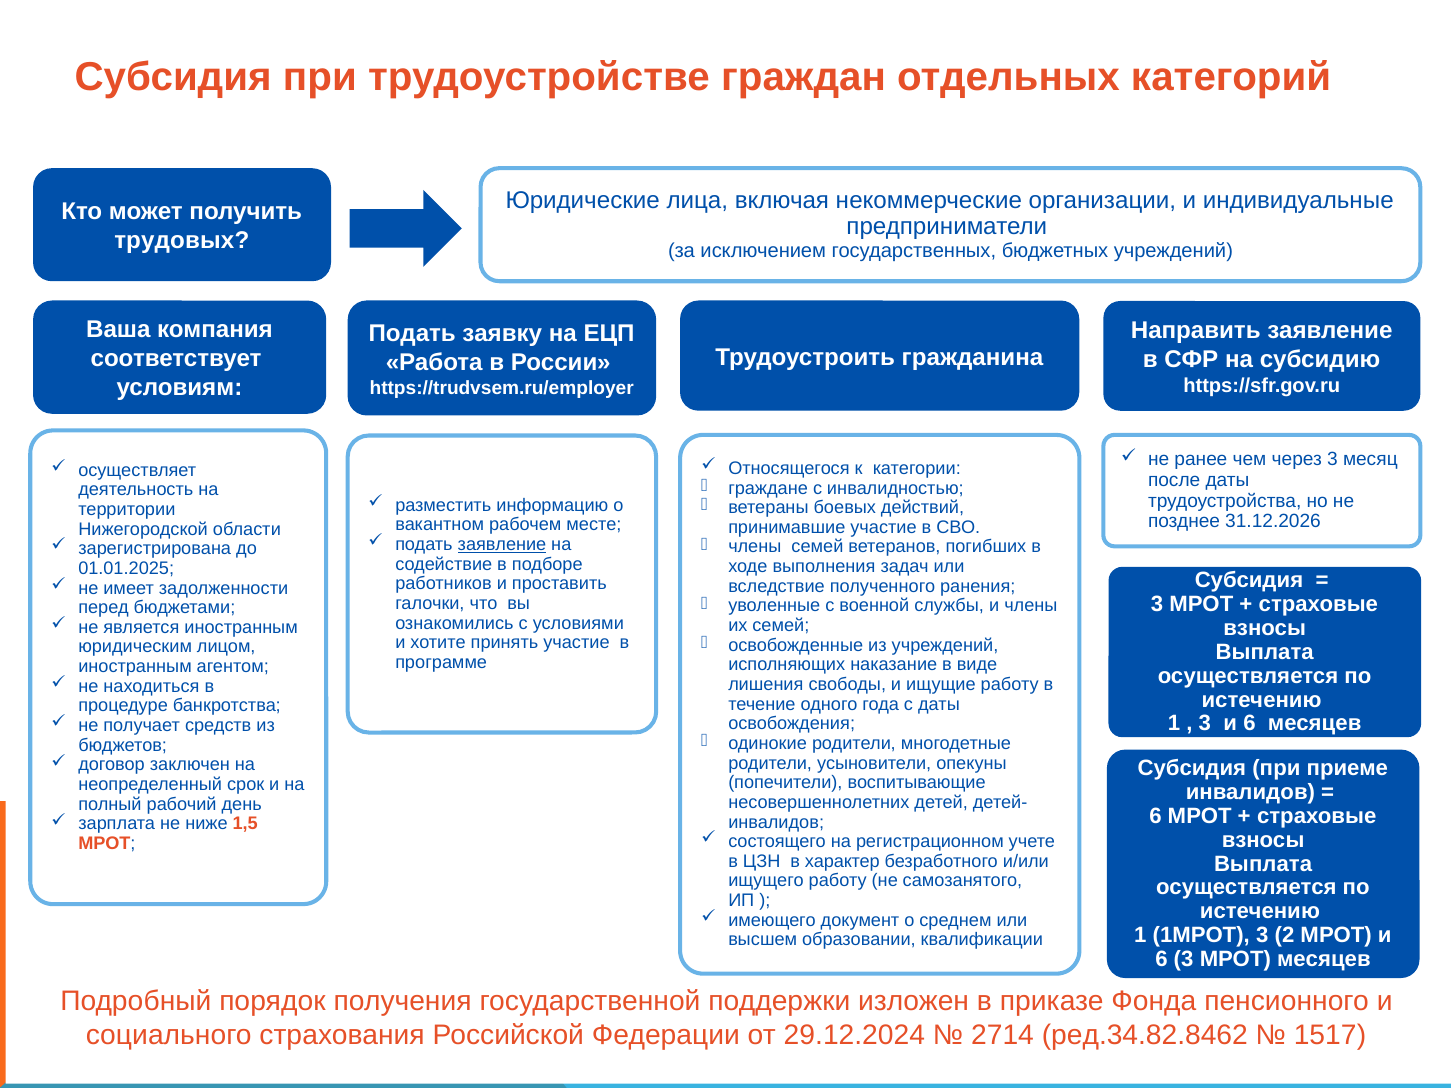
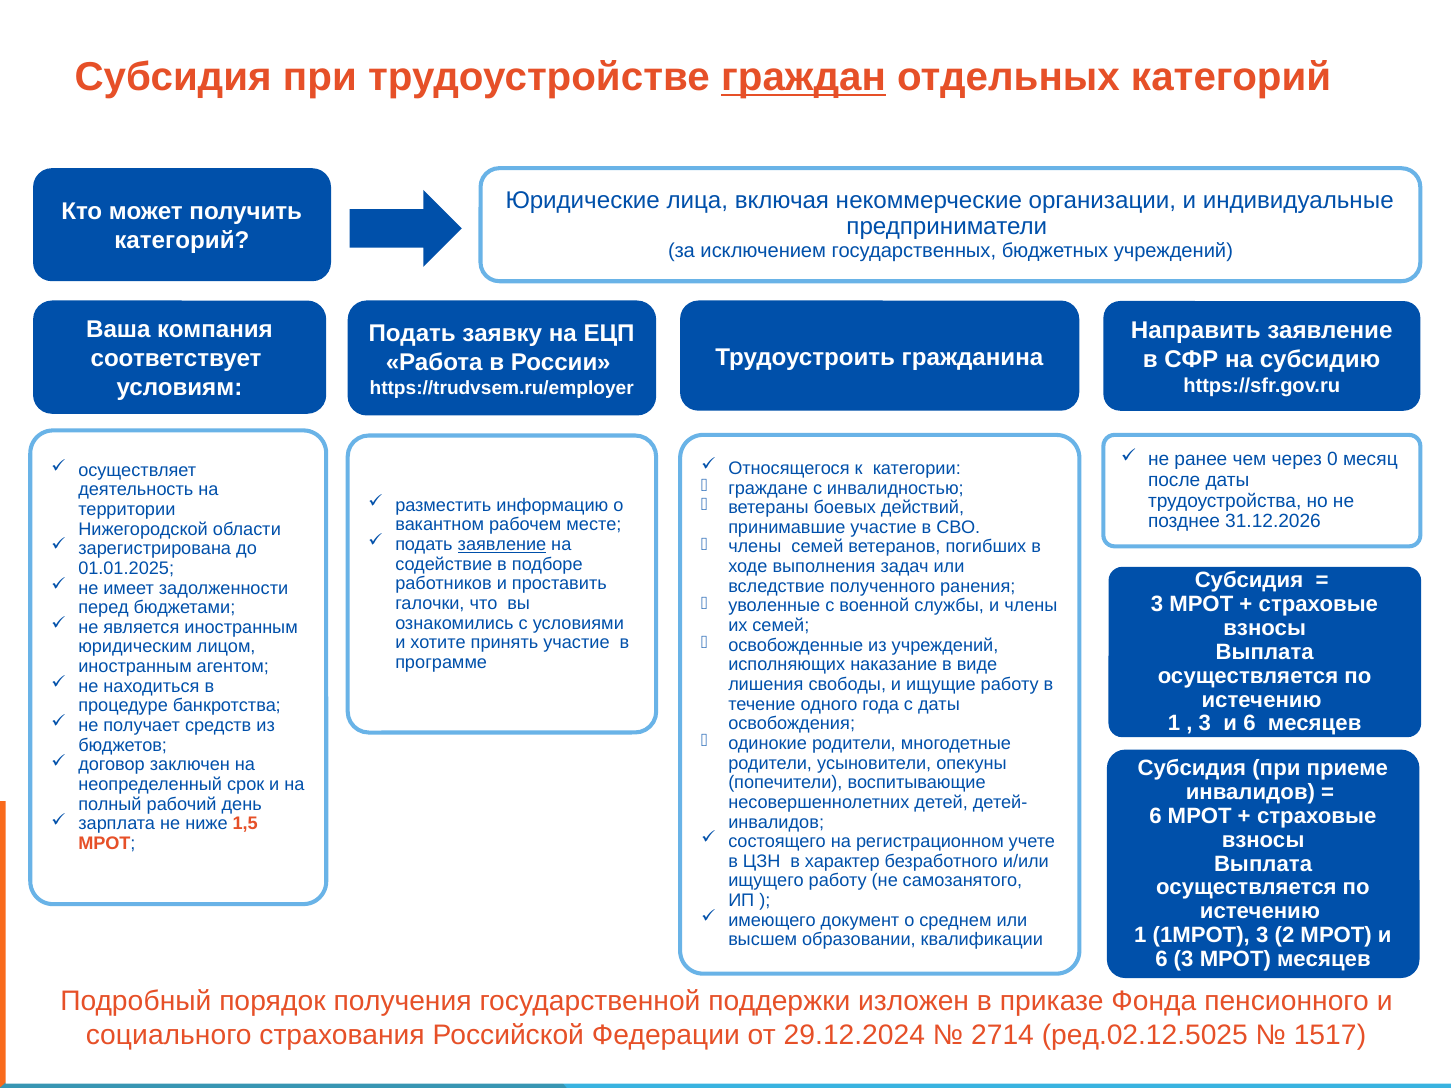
граждан underline: none -> present (804, 78)
трудовых: трудовых -> категорий (182, 241)
через 3: 3 -> 0 (1332, 460)
ред.34.82.8462: ред.34.82.8462 -> ред.02.12.5025 (1145, 1036)
